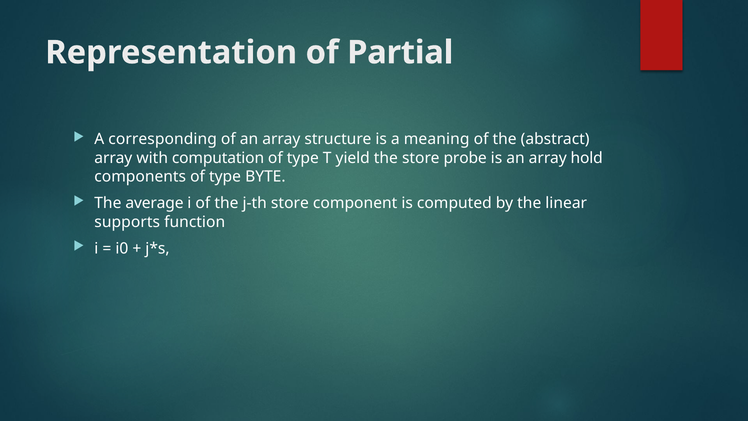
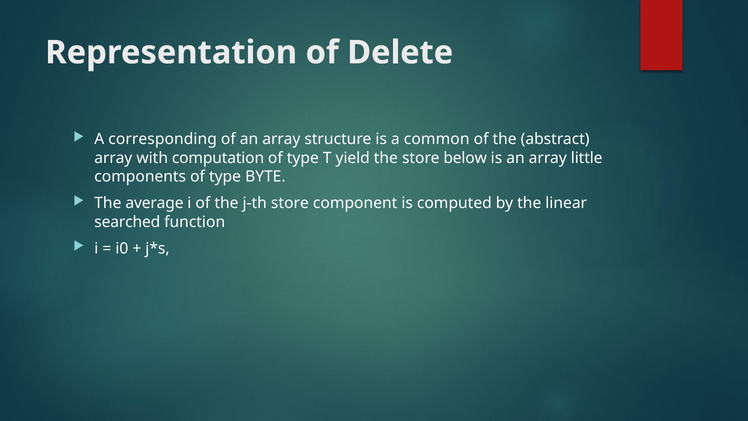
Partial: Partial -> Delete (400, 53)
meaning: meaning -> common (437, 139)
probe: probe -> below (465, 158)
hold: hold -> little (587, 158)
supports: supports -> searched (127, 222)
